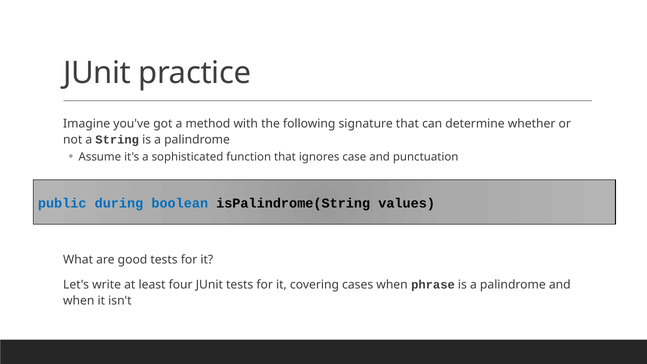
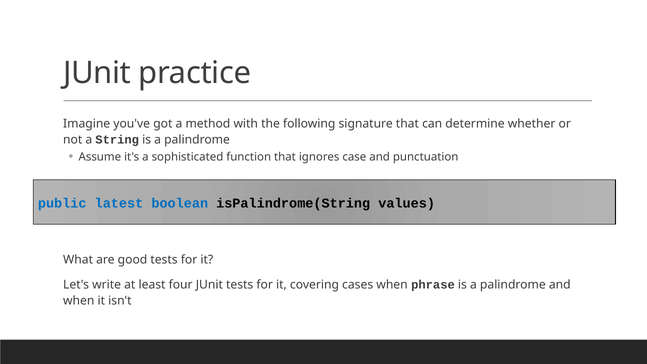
during: during -> latest (119, 203)
